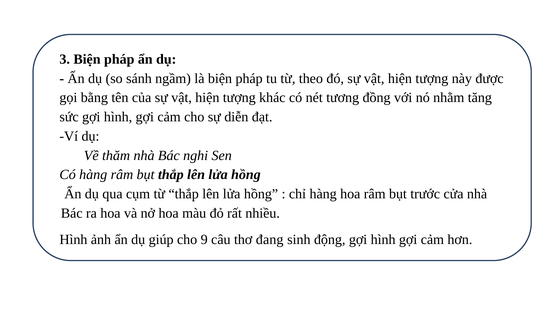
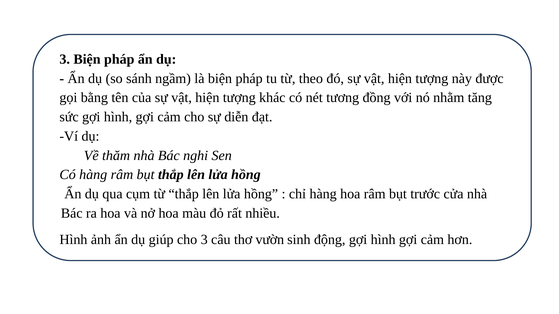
cho 9: 9 -> 3 (204, 240)
đang: đang -> vườn (270, 240)
